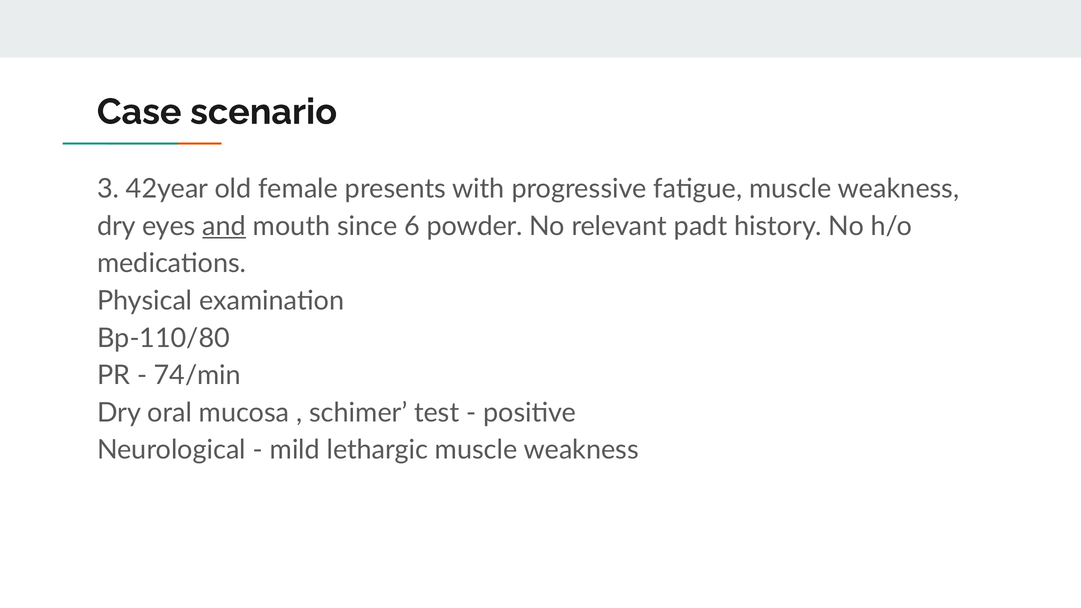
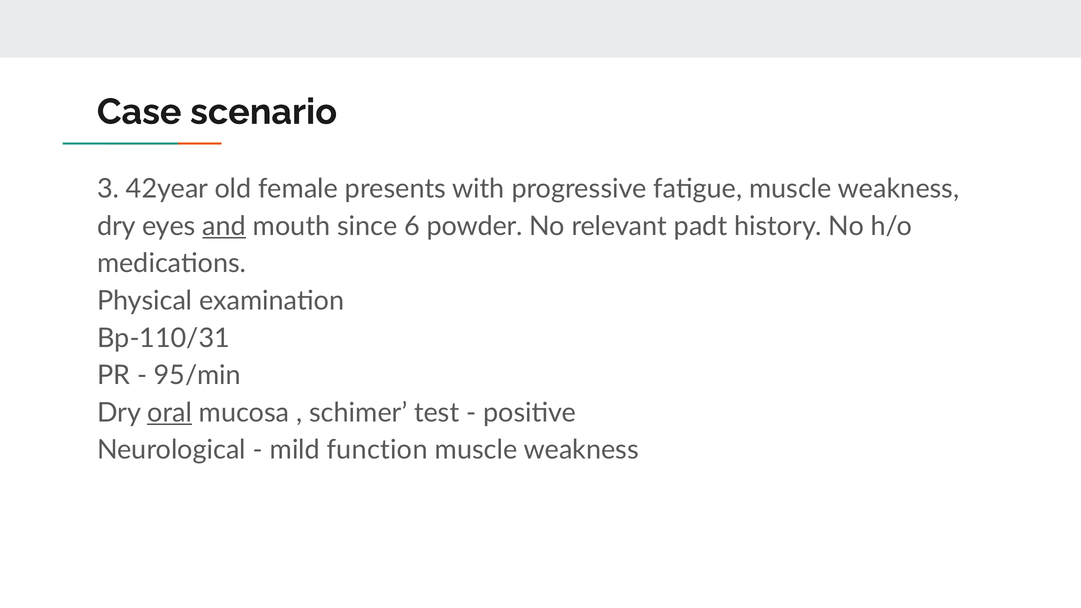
Bp-110/80: Bp-110/80 -> Bp-110/31 (163, 338)
74/min: 74/min -> 95/min (197, 375)
oral underline: none -> present (170, 413)
lethargic: lethargic -> function (377, 450)
